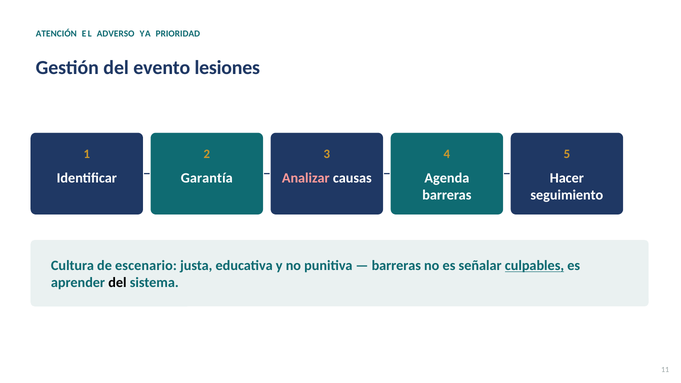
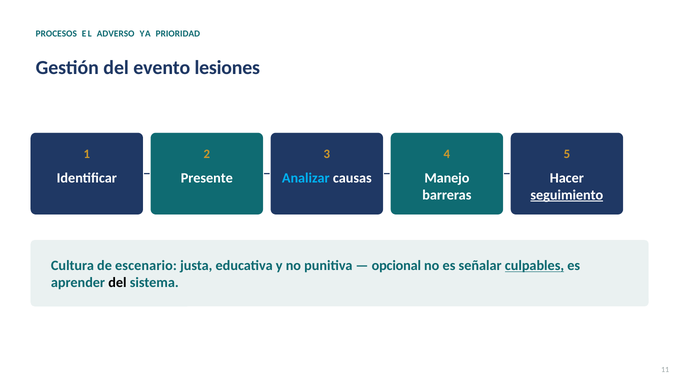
ATENCIÓN: ATENCIÓN -> PROCESOS (56, 34)
Garantía: Garantía -> Presente (207, 178)
Analizar colour: pink -> light blue (306, 178)
Agenda: Agenda -> Manejo (447, 178)
seguimiento underline: none -> present (567, 195)
barreras: barreras -> opcional (396, 266)
